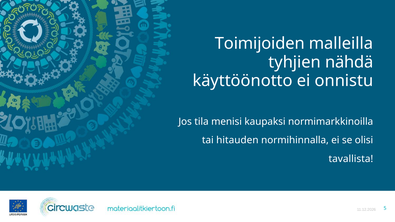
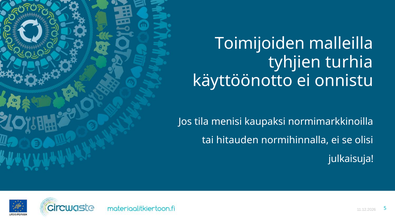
nähdä: nähdä -> turhia (349, 62)
tavallista: tavallista -> julkaisuja (351, 159)
